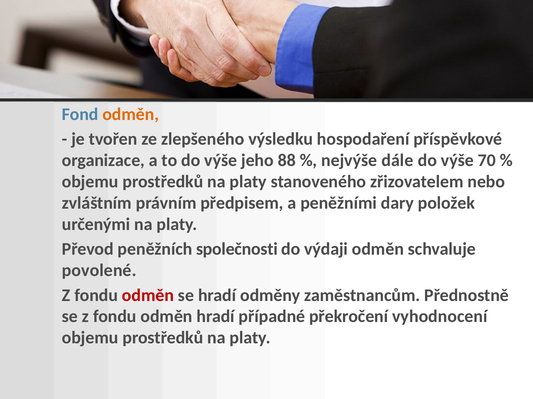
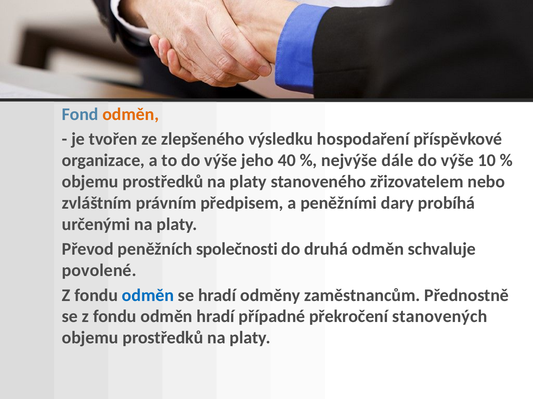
88: 88 -> 40 (287, 161)
70: 70 -> 10 (487, 161)
položek: položek -> probíhá (446, 203)
výdaji: výdaji -> druhá (326, 250)
odměn colour: red -> blue (148, 296)
vyhodnocení: vyhodnocení -> stanovených (440, 317)
